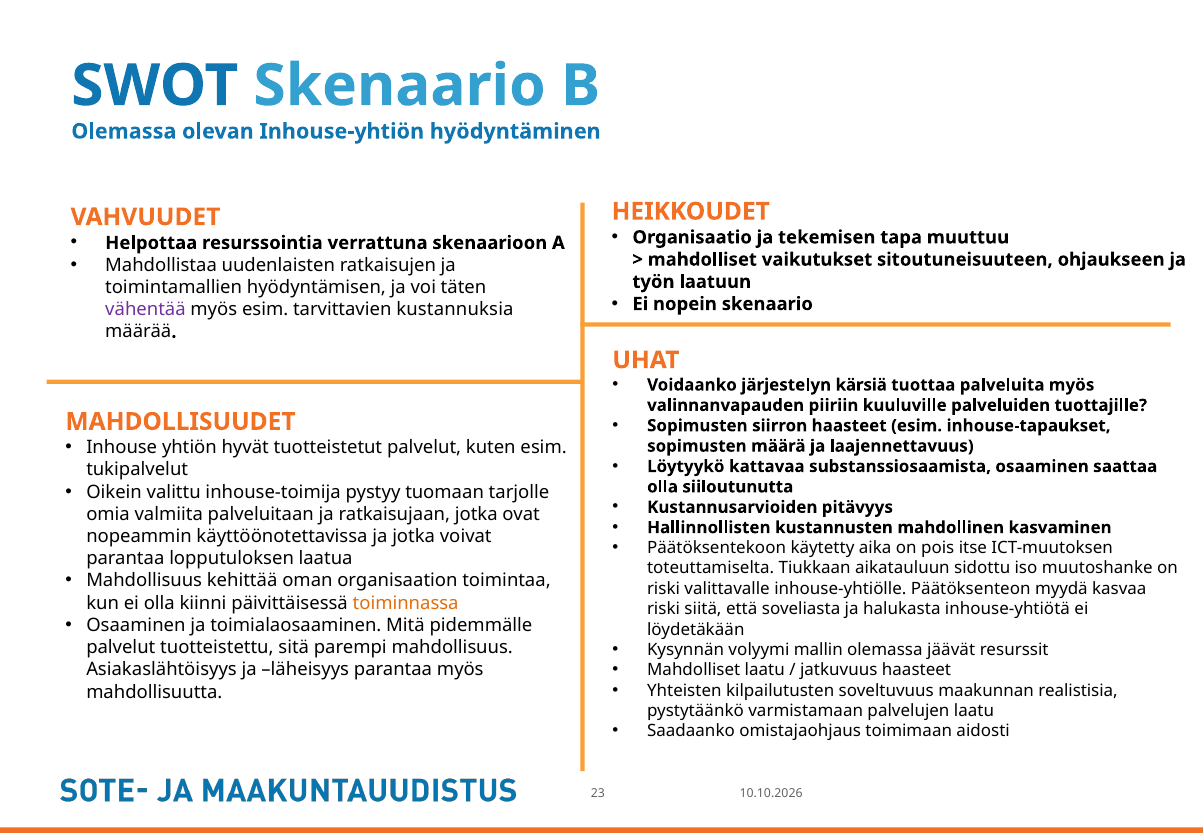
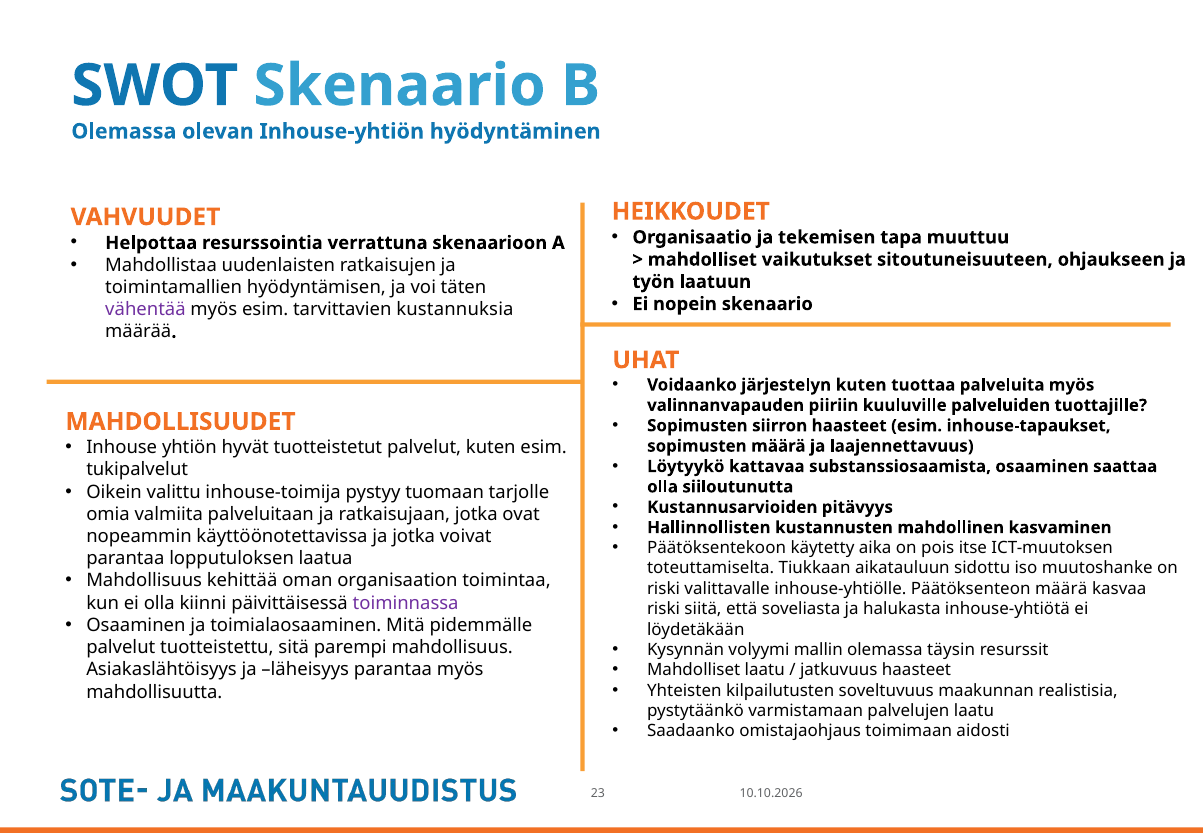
järjestelyn kärsiä: kärsiä -> kuten (861, 385)
Päätöksenteon myydä: myydä -> määrä (1061, 589)
toiminnassa colour: orange -> purple (406, 603)
jäävät: jäävät -> täysin (951, 650)
